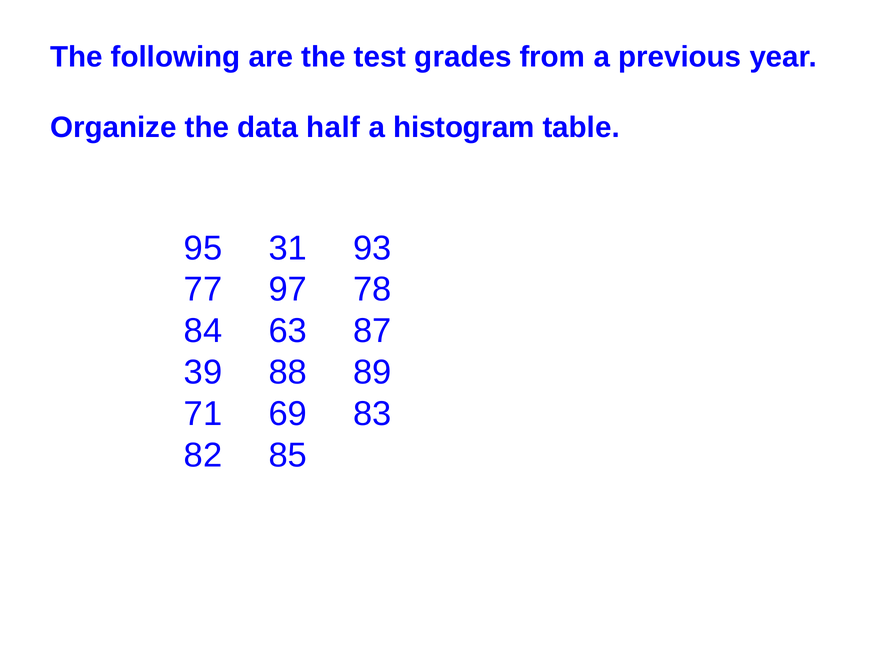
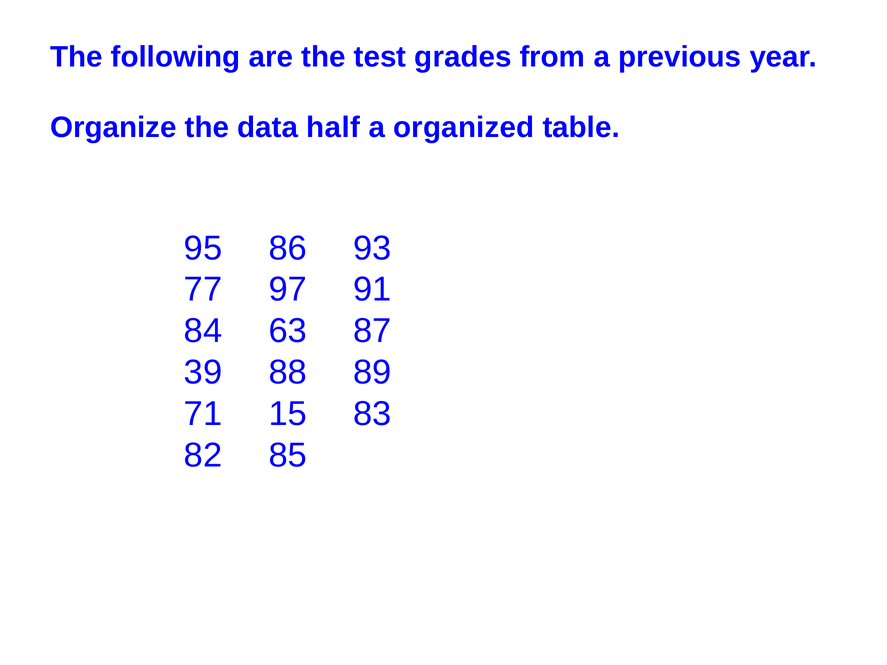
histogram: histogram -> organized (464, 128)
31: 31 -> 86 (288, 248)
78: 78 -> 91 (372, 290)
69: 69 -> 15 (288, 414)
